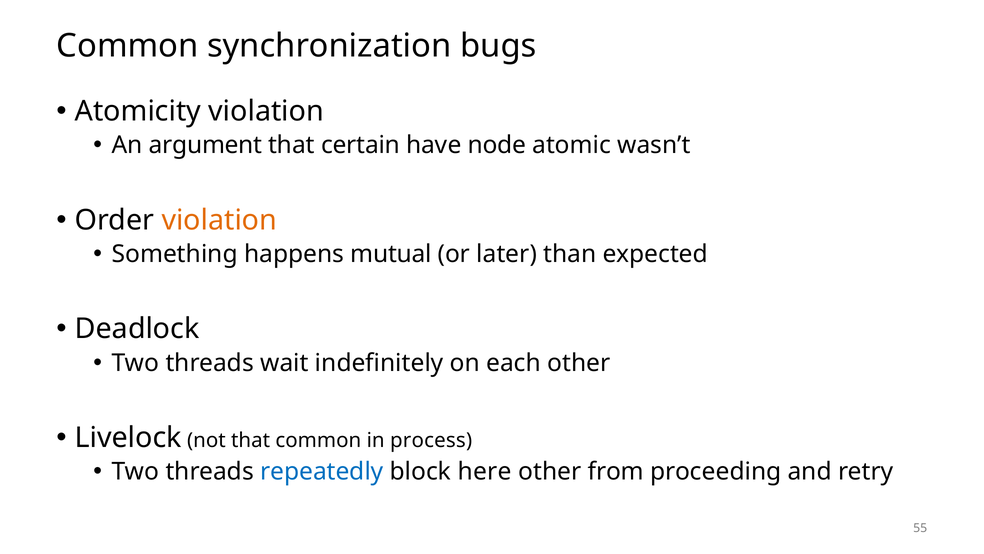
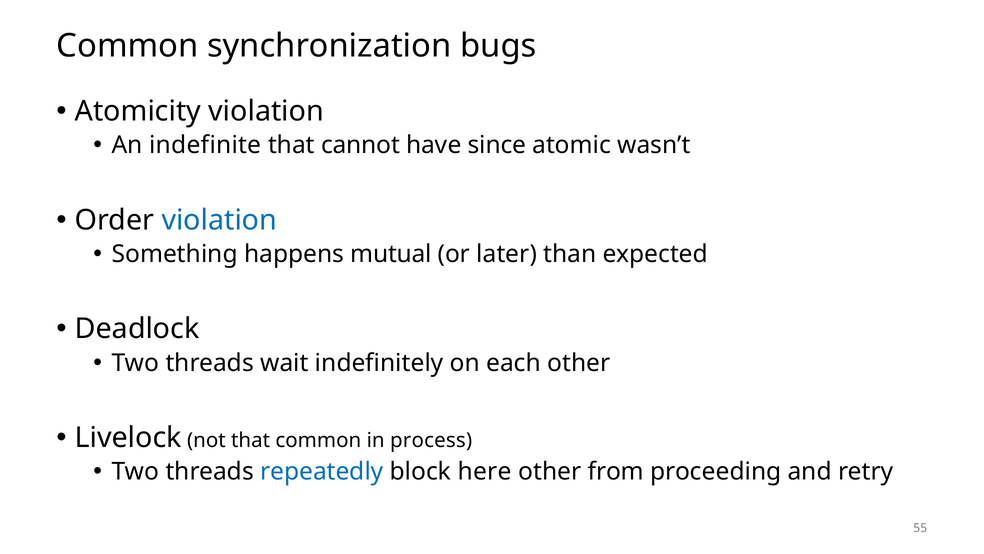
argument: argument -> indefinite (205, 145)
certain: certain -> cannot (361, 145)
node: node -> since (497, 145)
violation colour: orange -> blue (219, 220)
